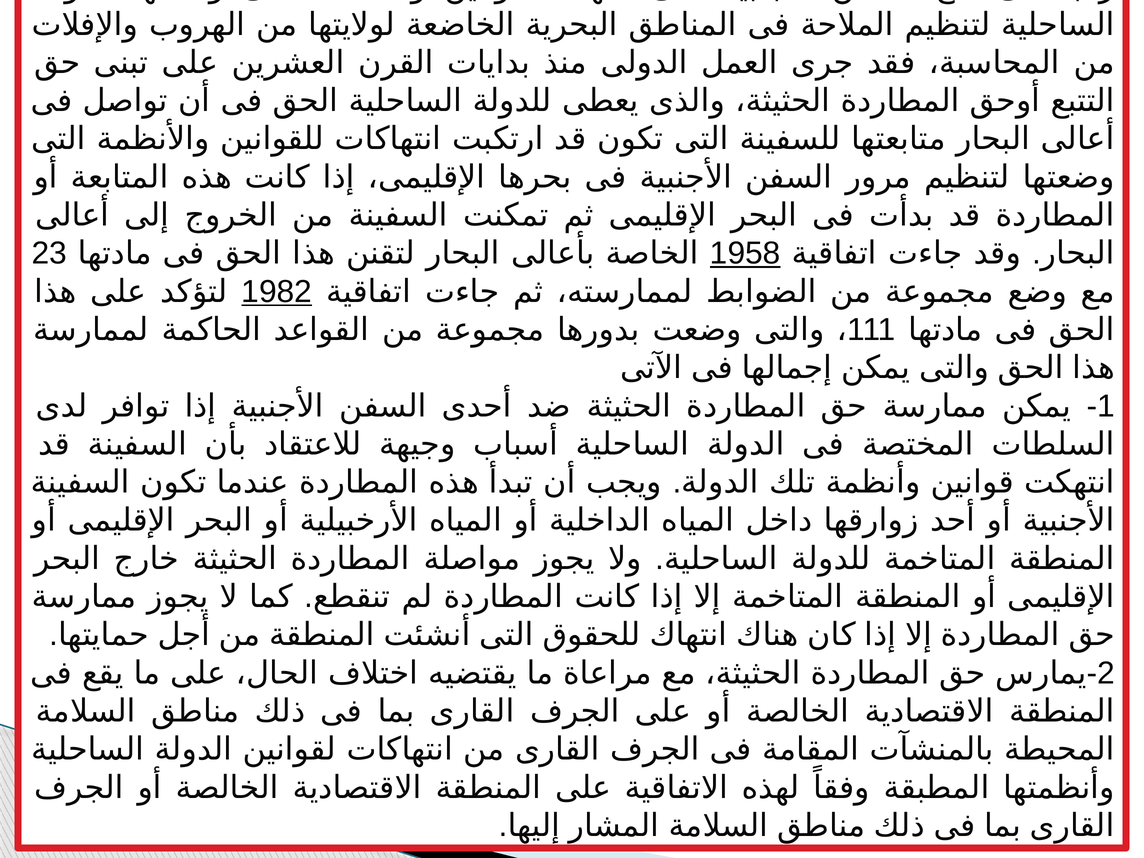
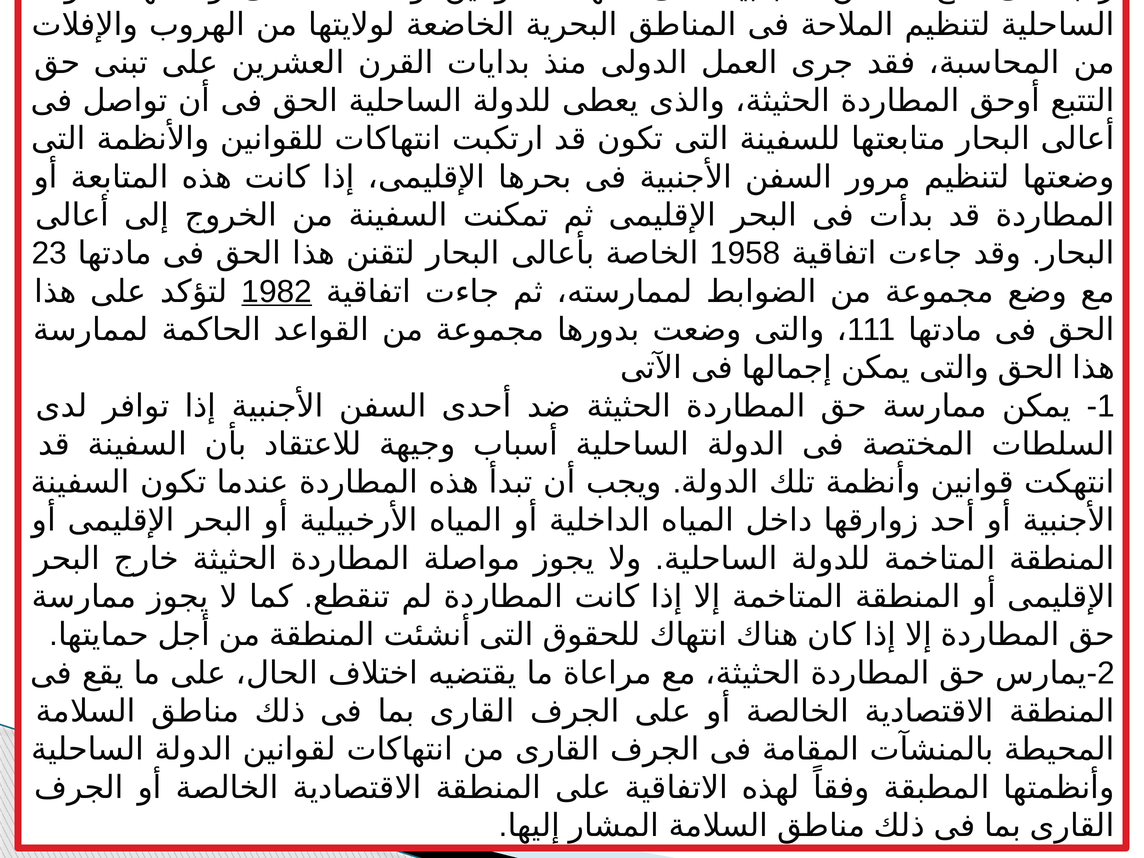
1958 underline: present -> none (745, 253)
